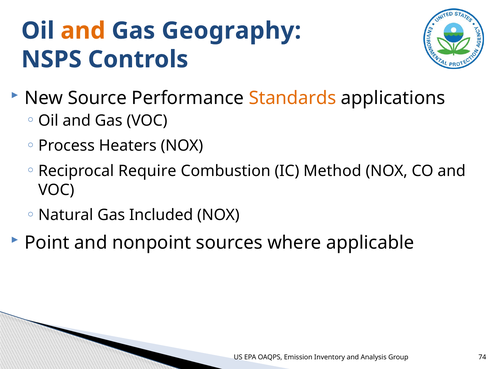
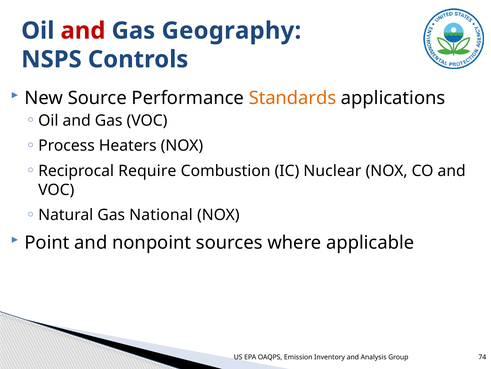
and colour: orange -> red (83, 31)
Method: Method -> Nuclear (332, 171)
Included: Included -> National (161, 215)
